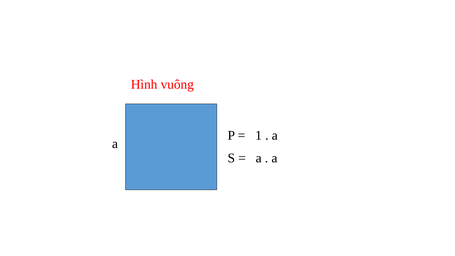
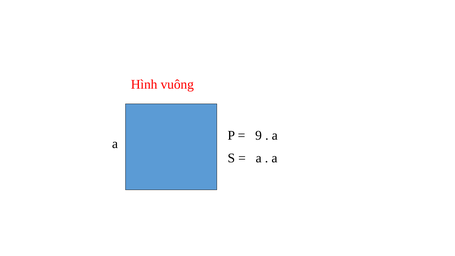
1: 1 -> 9 (259, 136)
